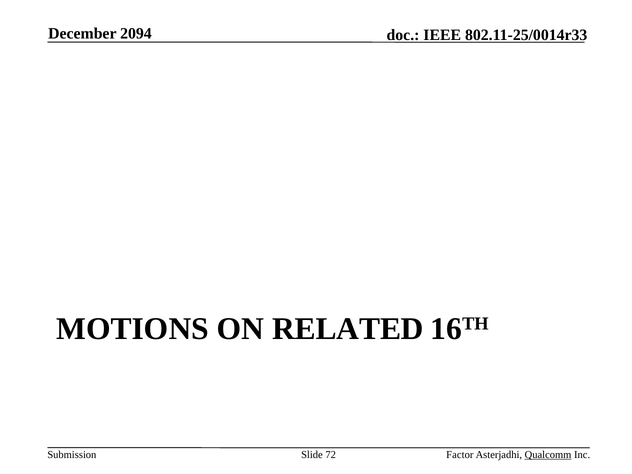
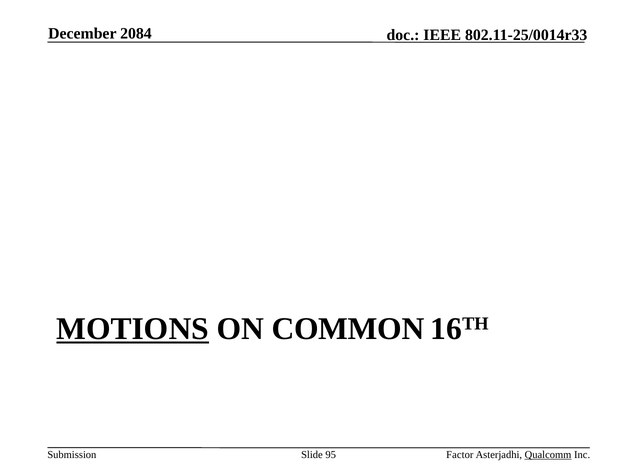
2094: 2094 -> 2084 (136, 34)
MOTIONS underline: none -> present (133, 329)
RELATED: RELATED -> COMMON (348, 329)
72: 72 -> 95 (331, 455)
